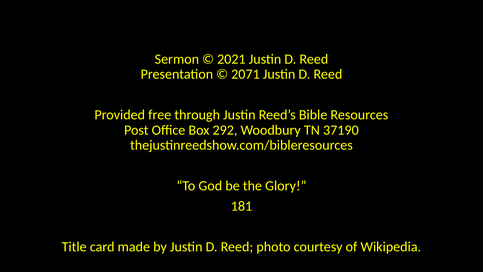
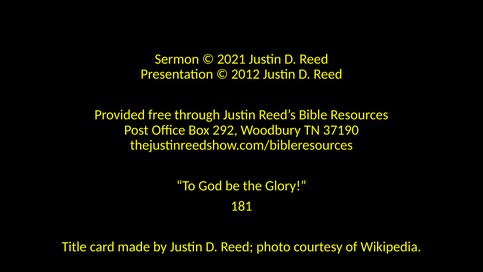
2071: 2071 -> 2012 (245, 74)
